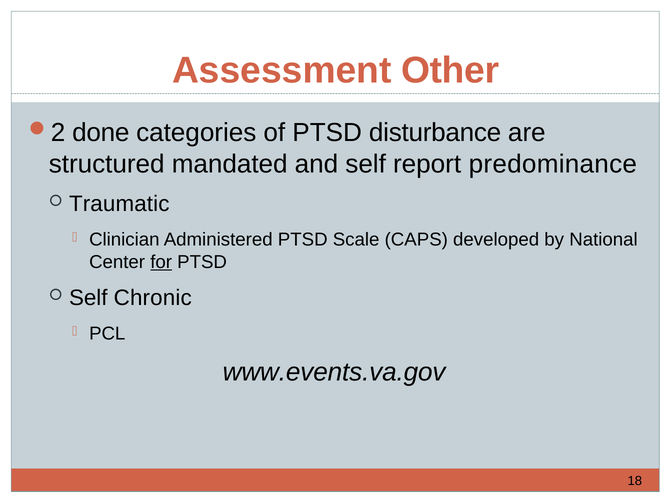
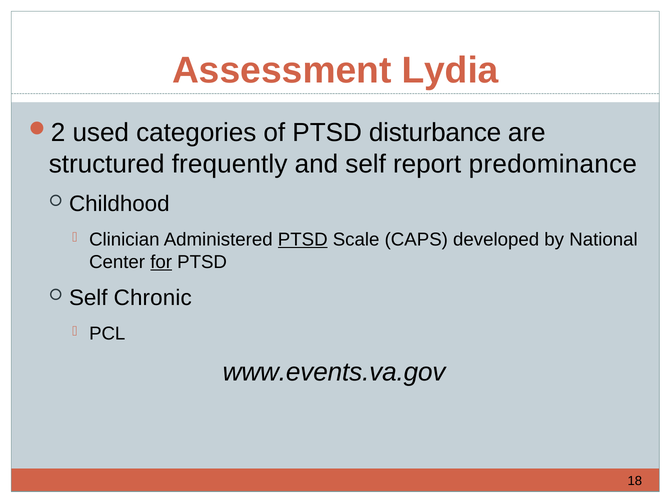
Other: Other -> Lydia (450, 71)
done: done -> used (101, 133)
mandated: mandated -> frequently (230, 164)
Traumatic: Traumatic -> Childhood (119, 204)
PTSD underline: none -> present (303, 240)
